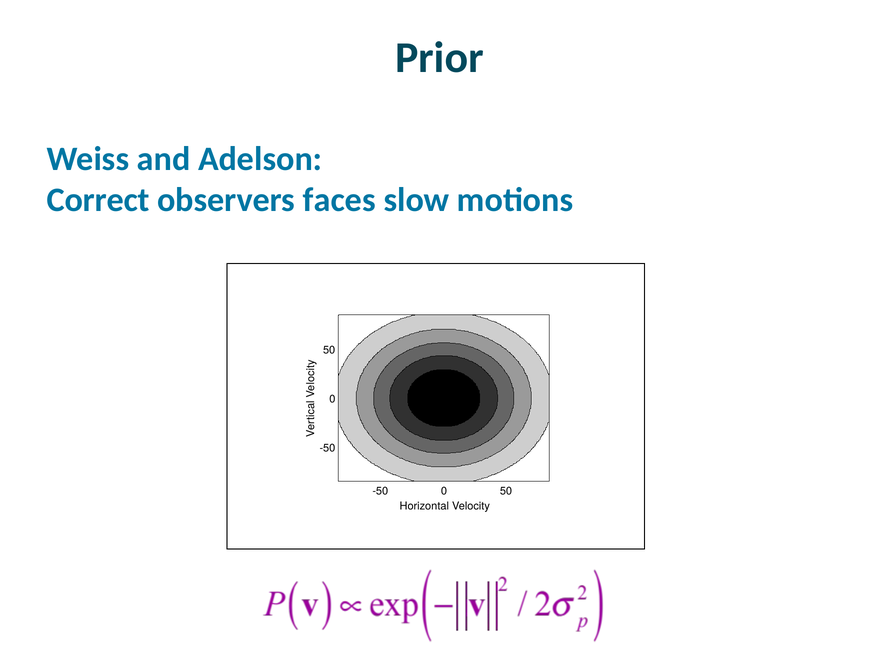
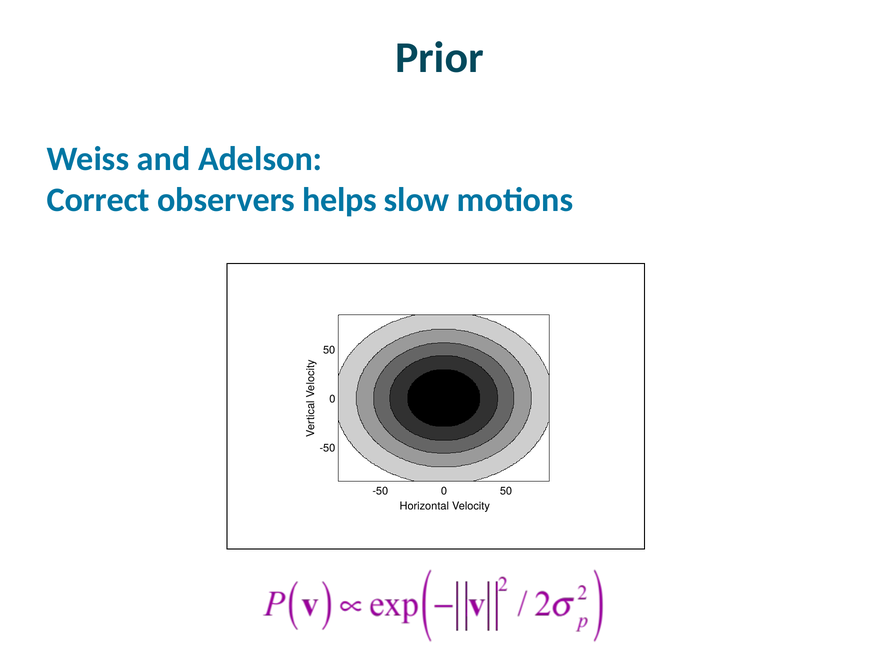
faces: faces -> helps (339, 200)
